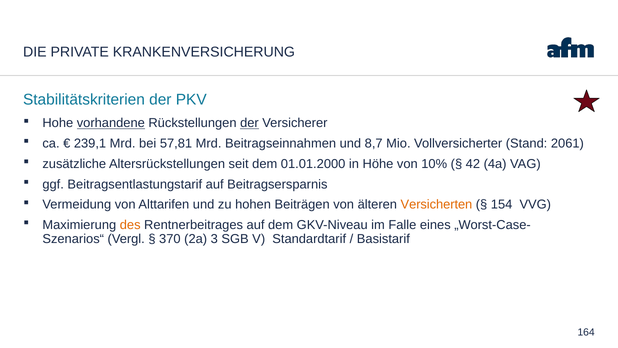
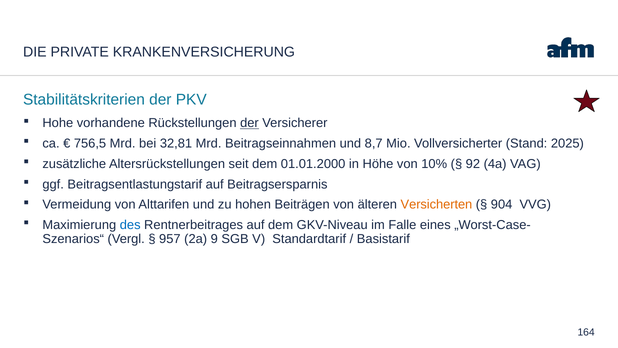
vorhandene underline: present -> none (111, 123)
239,1: 239,1 -> 756,5 (90, 143)
57,81: 57,81 -> 32,81 (176, 143)
2061: 2061 -> 2025 (567, 143)
42: 42 -> 92 (473, 164)
154: 154 -> 904 (502, 204)
des colour: orange -> blue (130, 225)
370: 370 -> 957 (170, 239)
3: 3 -> 9 (214, 239)
